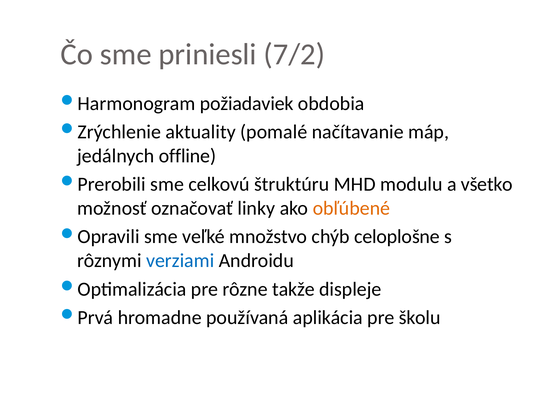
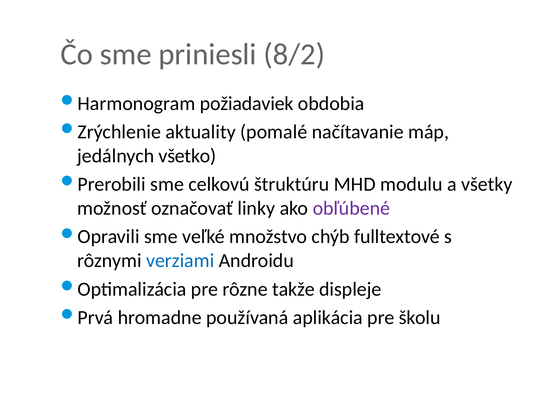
7/2: 7/2 -> 8/2 (294, 54)
offline: offline -> všetko (187, 156)
všetko: všetko -> všetky (487, 184)
obľúbené colour: orange -> purple (351, 208)
celoplošne: celoplošne -> fulltextové (397, 237)
